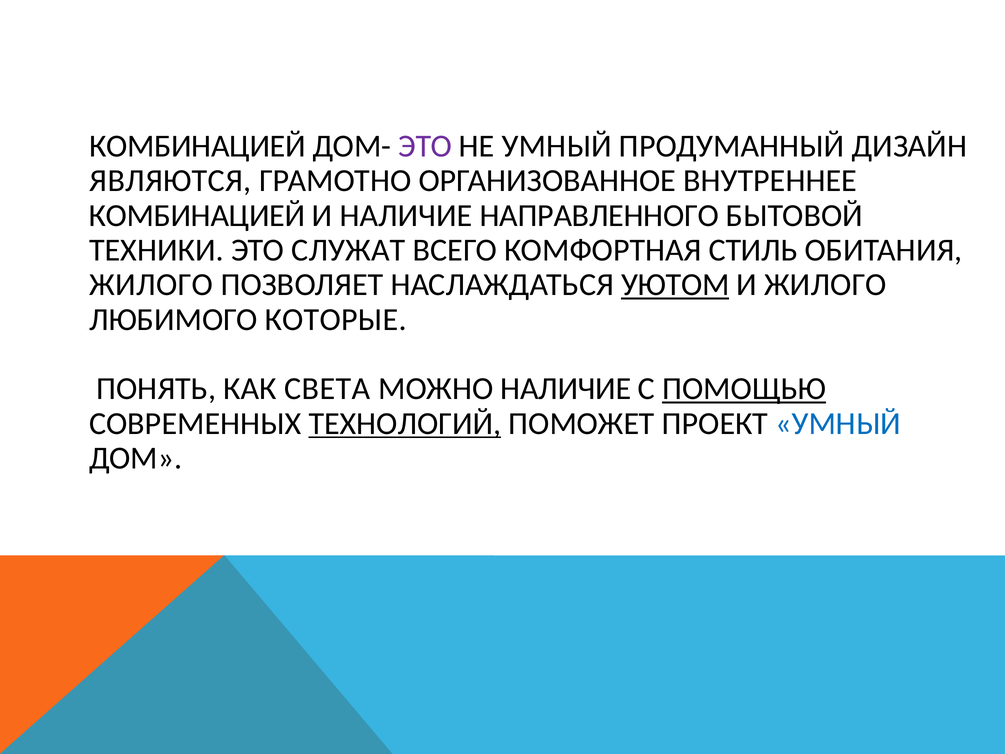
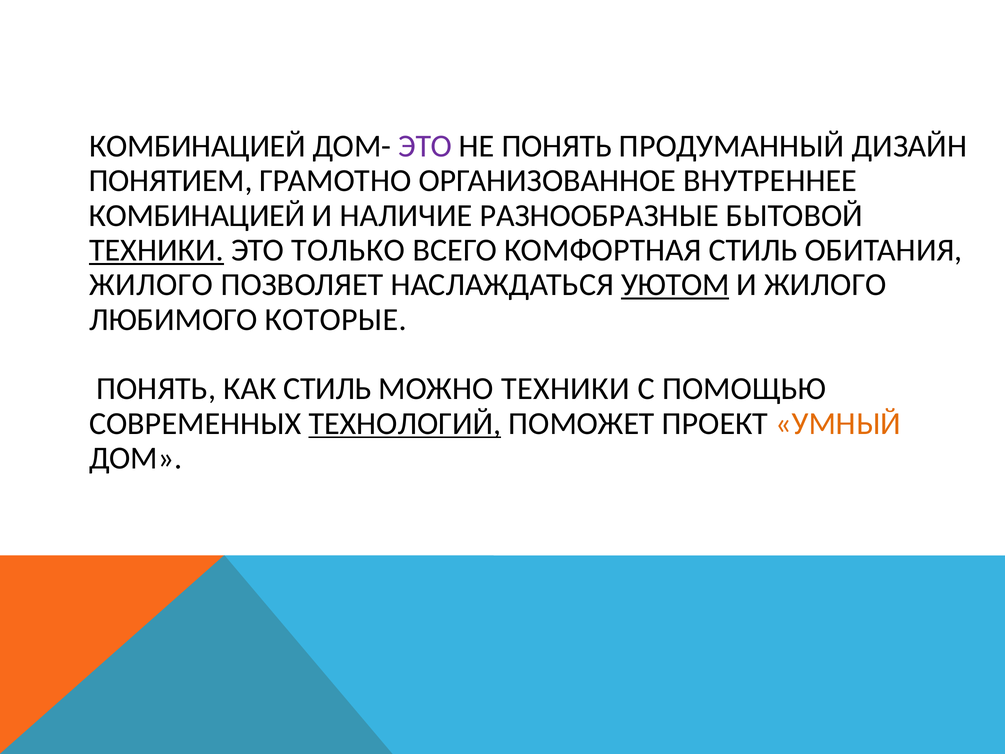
НЕ УМНЫЙ: УМНЫЙ -> ПОНЯТЬ (557, 146)
ЯВЛЯЮТСЯ: ЯВЛЯЮТСЯ -> ПОНЯТИЕМ (171, 181)
НАПРАВЛЕННОГО: НАПРАВЛЕННОГО -> РАЗНООБРАЗНЫЕ (599, 215)
ТЕХНИКИ underline: none -> present (156, 250)
СЛУЖАТ: СЛУЖАТ -> ТОЛЬКО (348, 250)
КАК СВЕТА: СВЕТА -> СТИЛЬ (328, 389)
МОЖНО НАЛИЧИЕ: НАЛИЧИЕ -> ТЕХНИКИ (565, 389)
ПОМОЩЬЮ underline: present -> none (744, 389)
УМНЫЙ colour: blue -> orange (838, 423)
